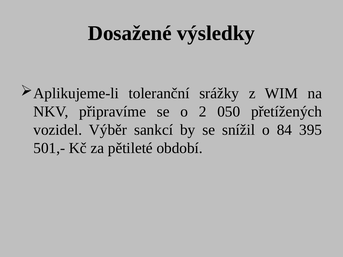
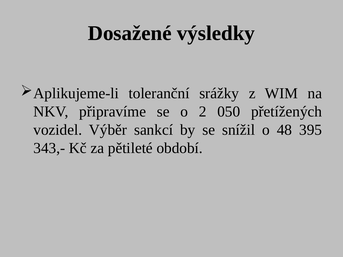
84: 84 -> 48 (284, 130)
501,-: 501,- -> 343,- (49, 148)
